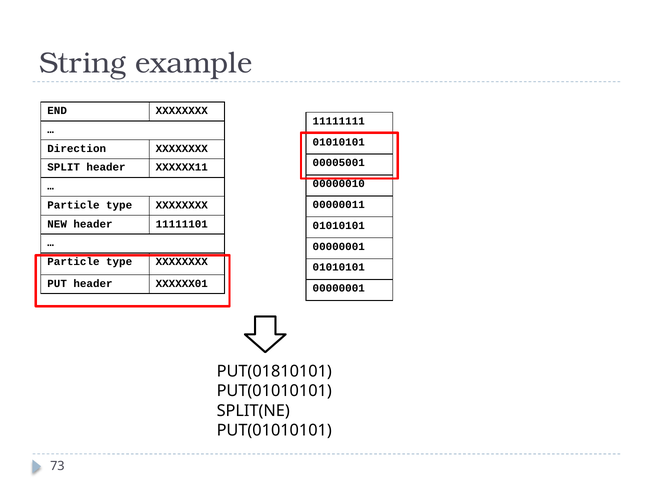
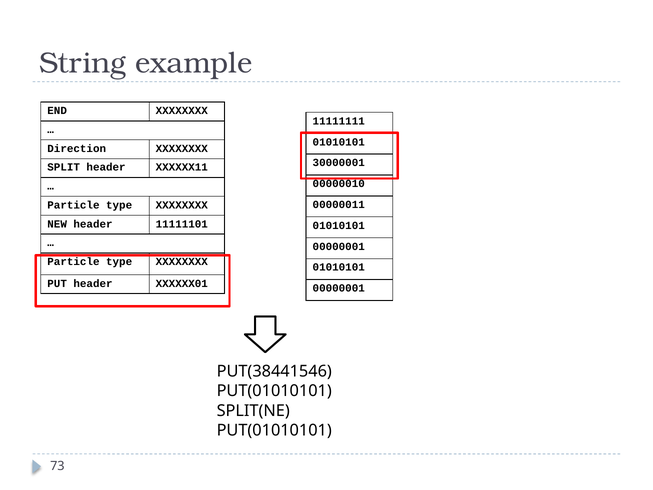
00005001: 00005001 -> 30000001 (339, 163)
PUT(01810101: PUT(01810101 -> PUT(38441546 (274, 371)
